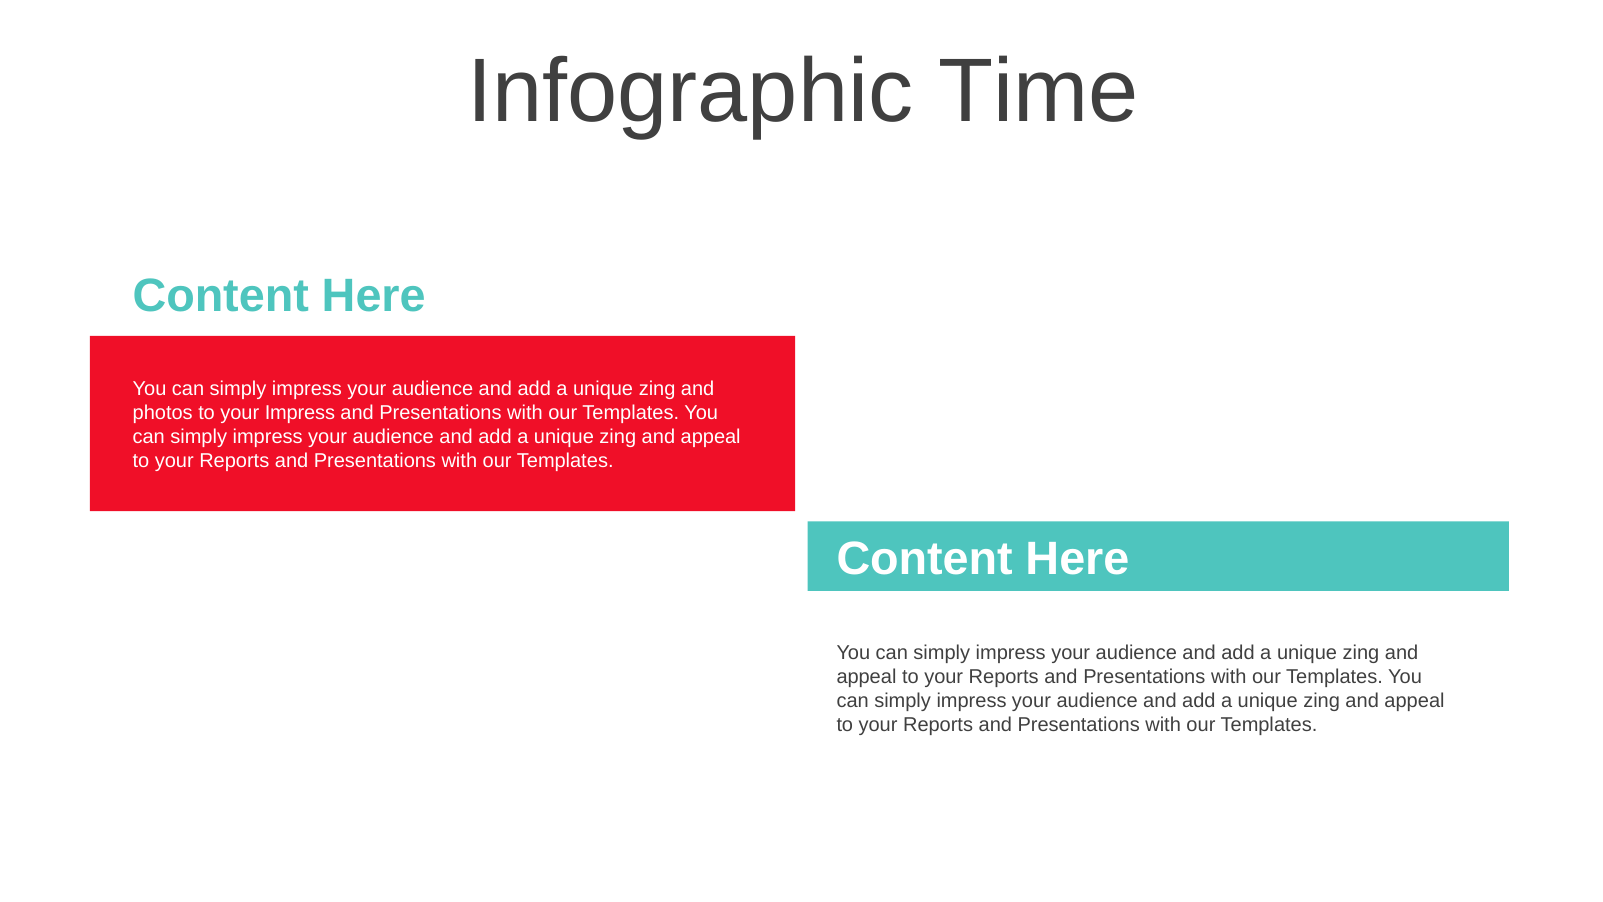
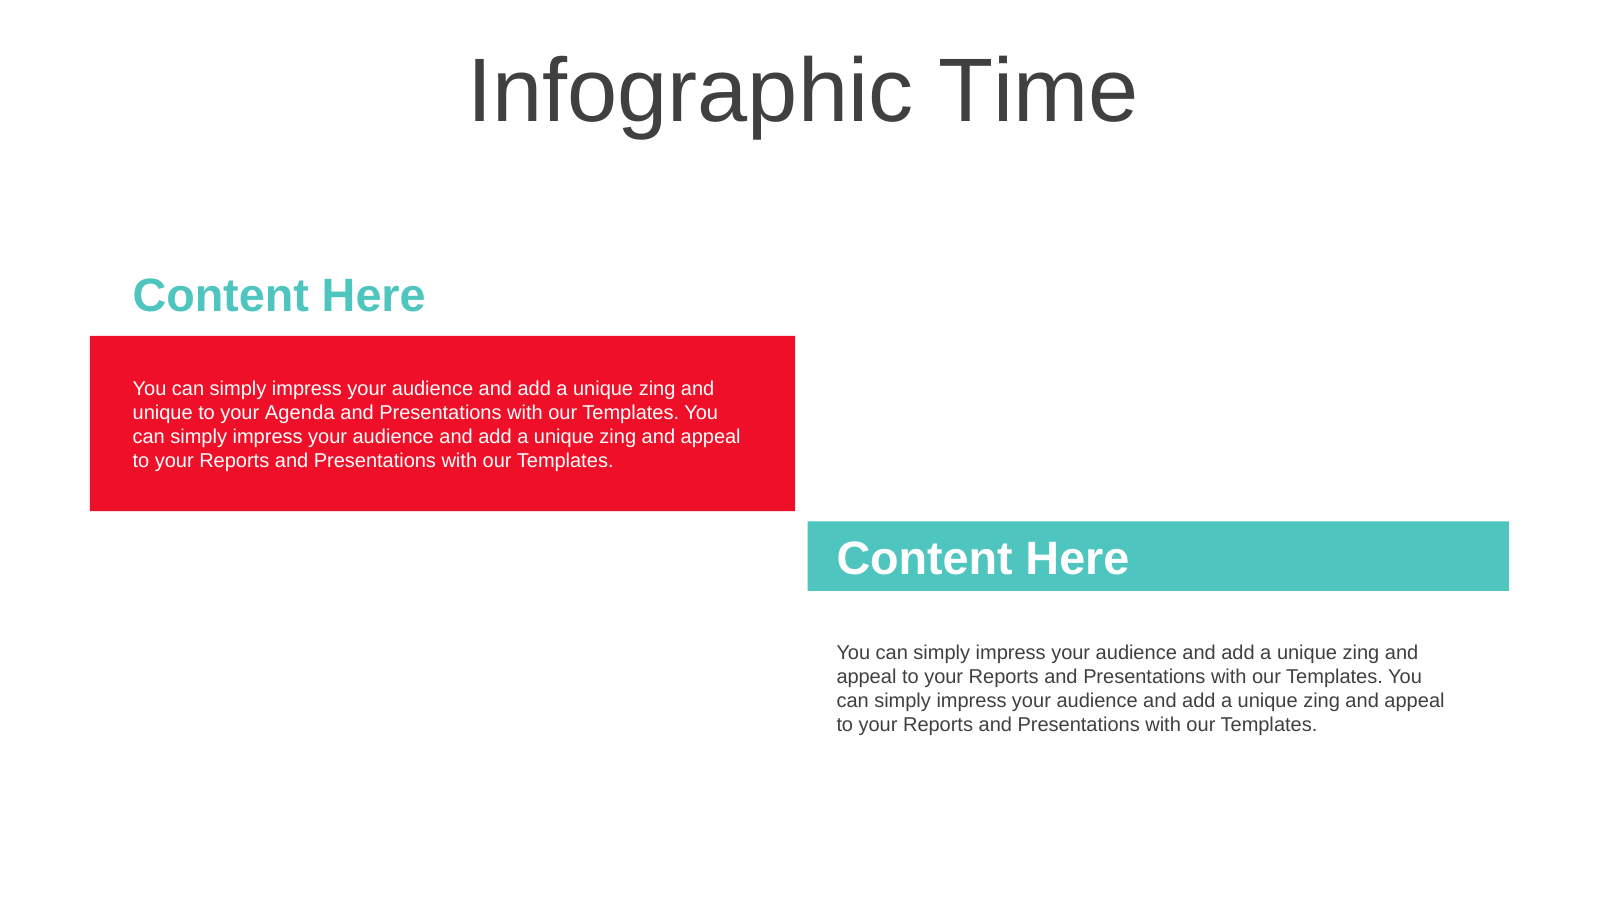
photos: photos -> unique (163, 412)
your Impress: Impress -> Agenda (300, 412)
